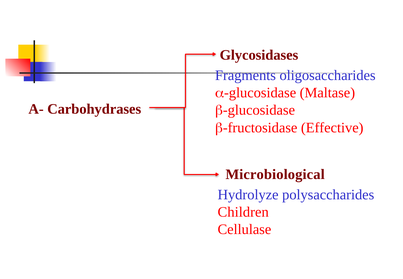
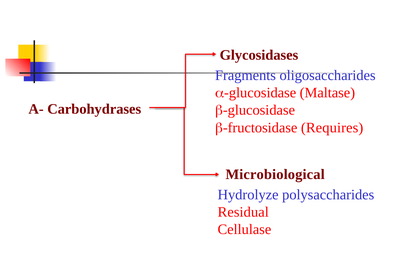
Effective: Effective -> Requires (332, 128)
Children: Children -> Residual (243, 212)
